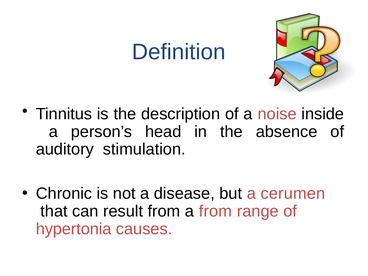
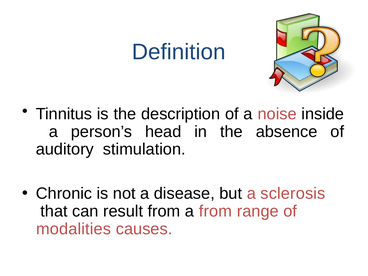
cerumen: cerumen -> sclerosis (293, 194)
hypertonia: hypertonia -> modalities (74, 229)
